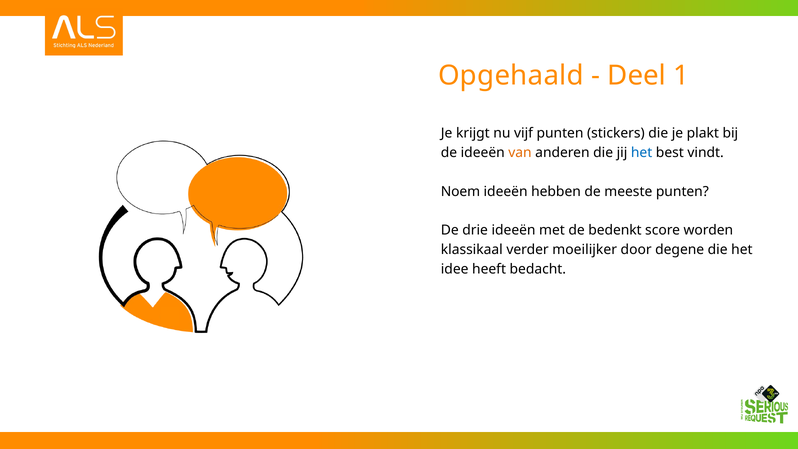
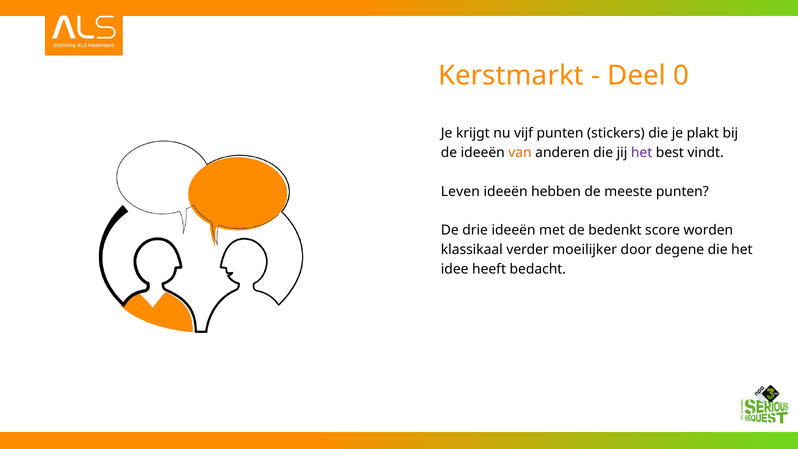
Opgehaald: Opgehaald -> Kerstmarkt (511, 76)
1: 1 -> 0 (681, 76)
het colour: blue -> purple (642, 153)
Noem: Noem -> Leven (460, 191)
